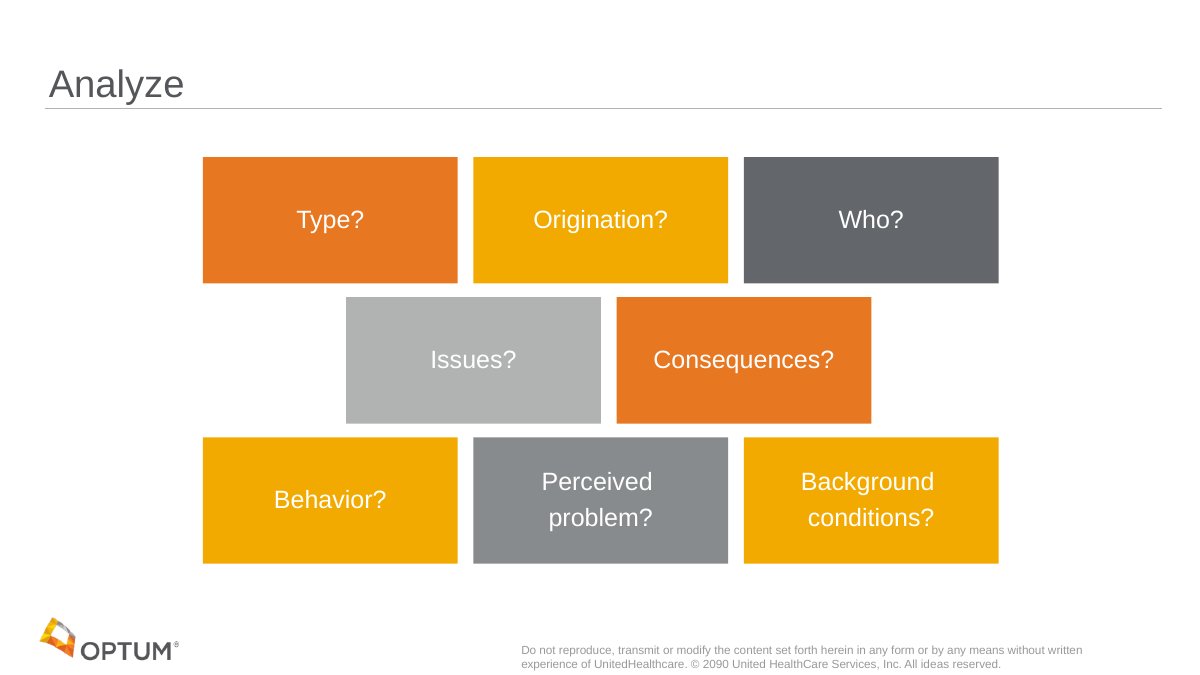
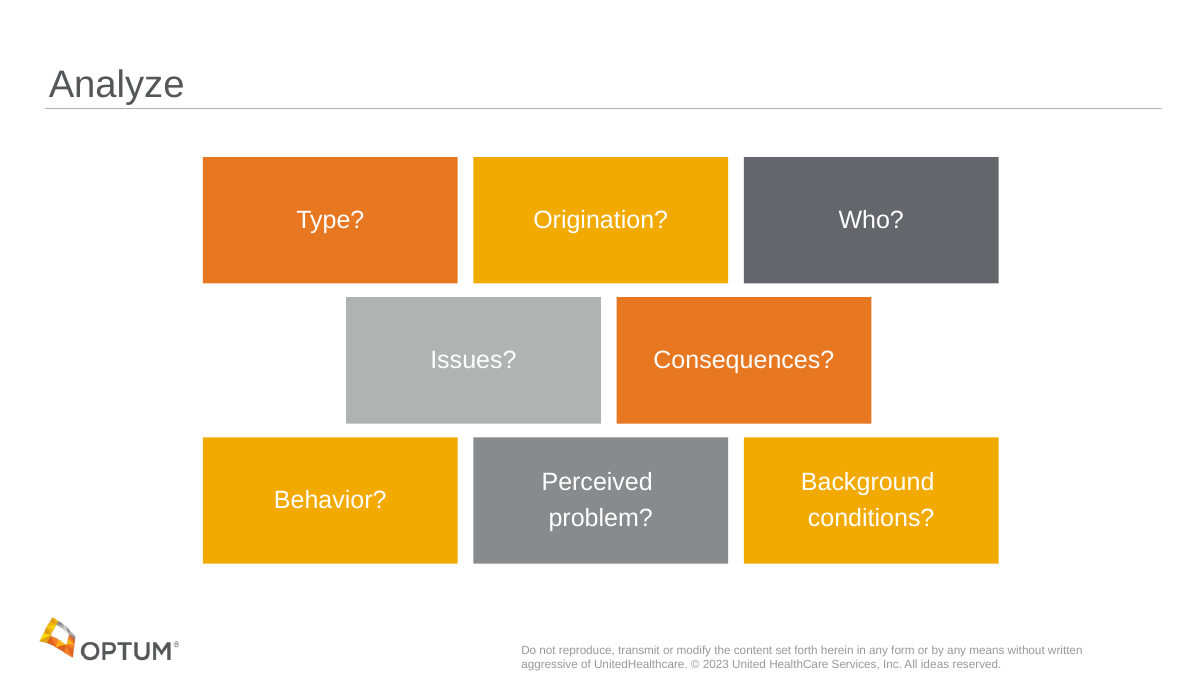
experience: experience -> aggressive (550, 664)
2090: 2090 -> 2023 (716, 664)
